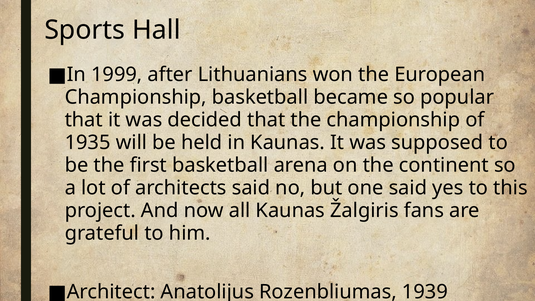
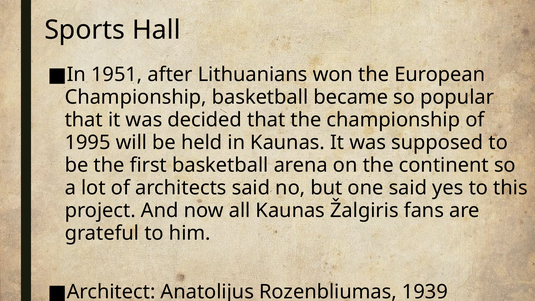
1999: 1999 -> 1951 (117, 75)
1935: 1935 -> 1995 (88, 143)
